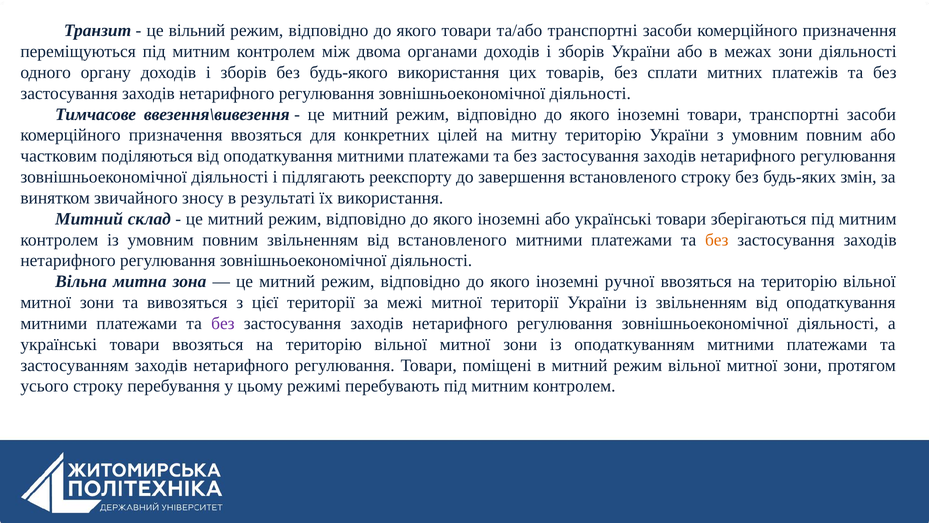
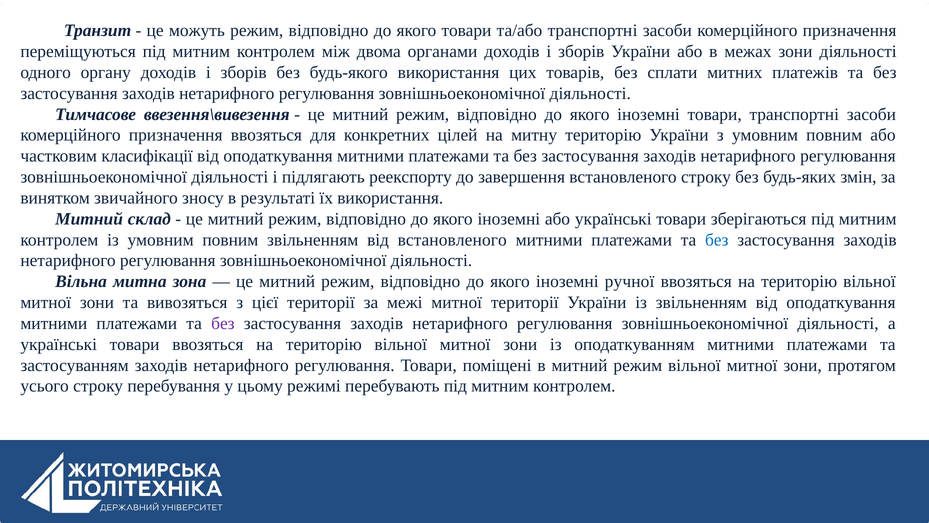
вiльний: вiльний -> можуть (197, 31)
поділяються: поділяються -> класифікації (147, 156)
без colour: orange -> blue (717, 240)
